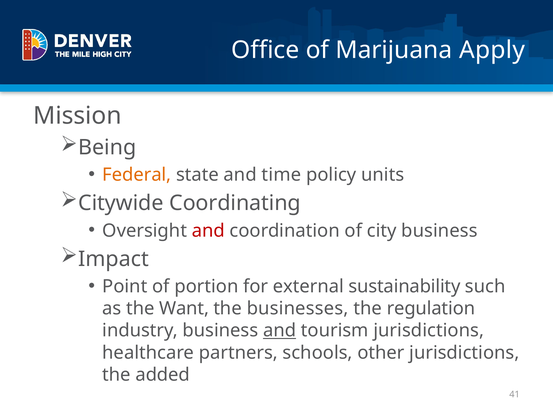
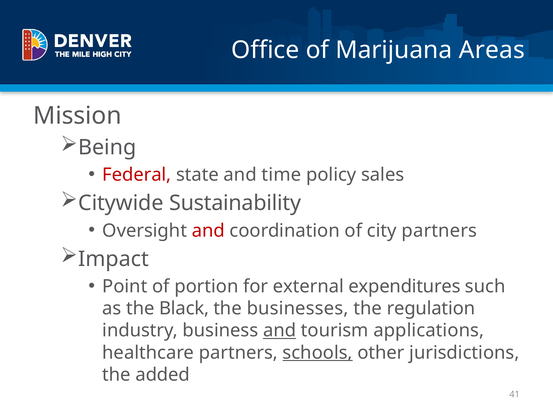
Apply: Apply -> Areas (492, 50)
Federal colour: orange -> red (137, 175)
units: units -> sales (383, 175)
Coordinating: Coordinating -> Sustainability (235, 204)
city business: business -> partners (439, 231)
sustainability: sustainability -> expenditures (405, 287)
Want: Want -> Black (184, 309)
tourism jurisdictions: jurisdictions -> applications (429, 331)
schools underline: none -> present (318, 353)
